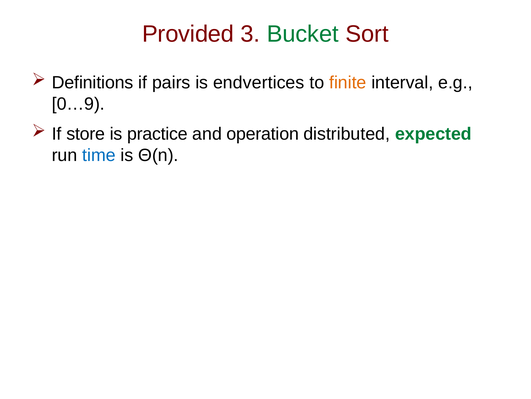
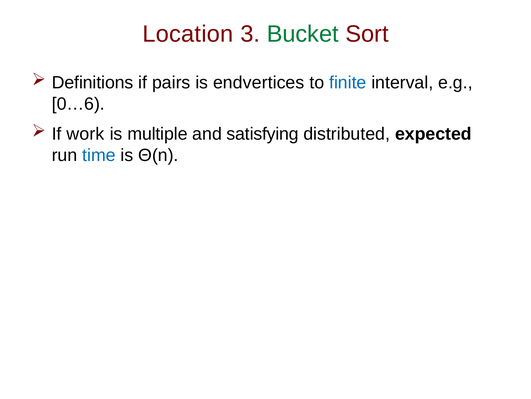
Provided: Provided -> Location (188, 34)
finite colour: orange -> blue (348, 82)
0…9: 0…9 -> 0…6 (78, 104)
store: store -> work (86, 134)
practice: practice -> multiple (157, 134)
operation: operation -> satisfying (263, 134)
expected colour: green -> black (433, 134)
